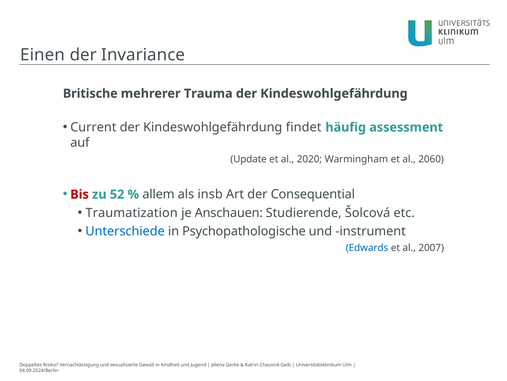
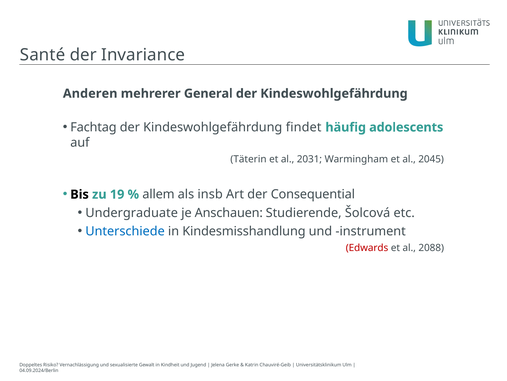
Einen: Einen -> Santé (43, 55)
Britische: Britische -> Anderen (90, 93)
Trauma: Trauma -> General (208, 93)
Current: Current -> Fachtag (93, 127)
assessment: assessment -> adolescents (406, 127)
Update: Update -> Täterin (248, 159)
2020: 2020 -> 2031 (309, 159)
2060: 2060 -> 2045 (431, 159)
Bis colour: red -> black (80, 194)
52: 52 -> 19 (117, 194)
Traumatization: Traumatization -> Undergraduate (132, 212)
Psychopathologische: Psychopathologische -> Kindesmisshandlung (244, 231)
Edwards colour: blue -> red (367, 247)
2007: 2007 -> 2088 (431, 247)
